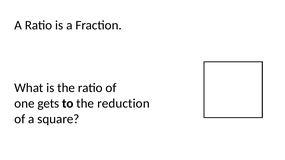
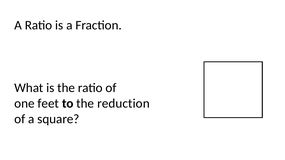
gets: gets -> feet (48, 104)
